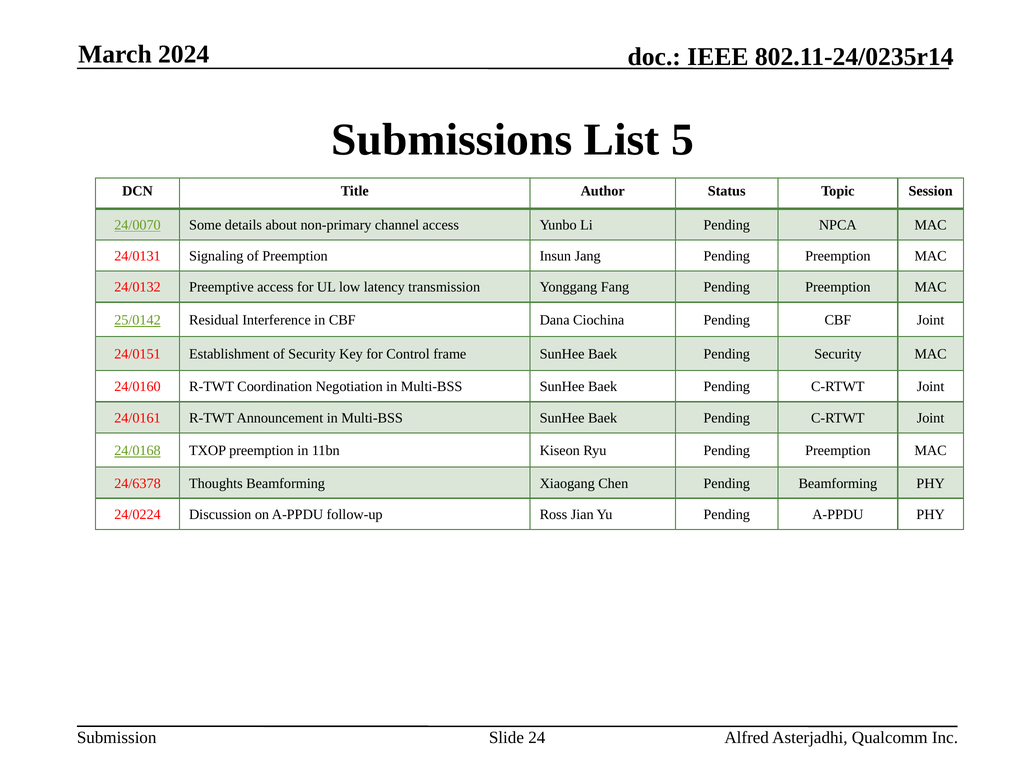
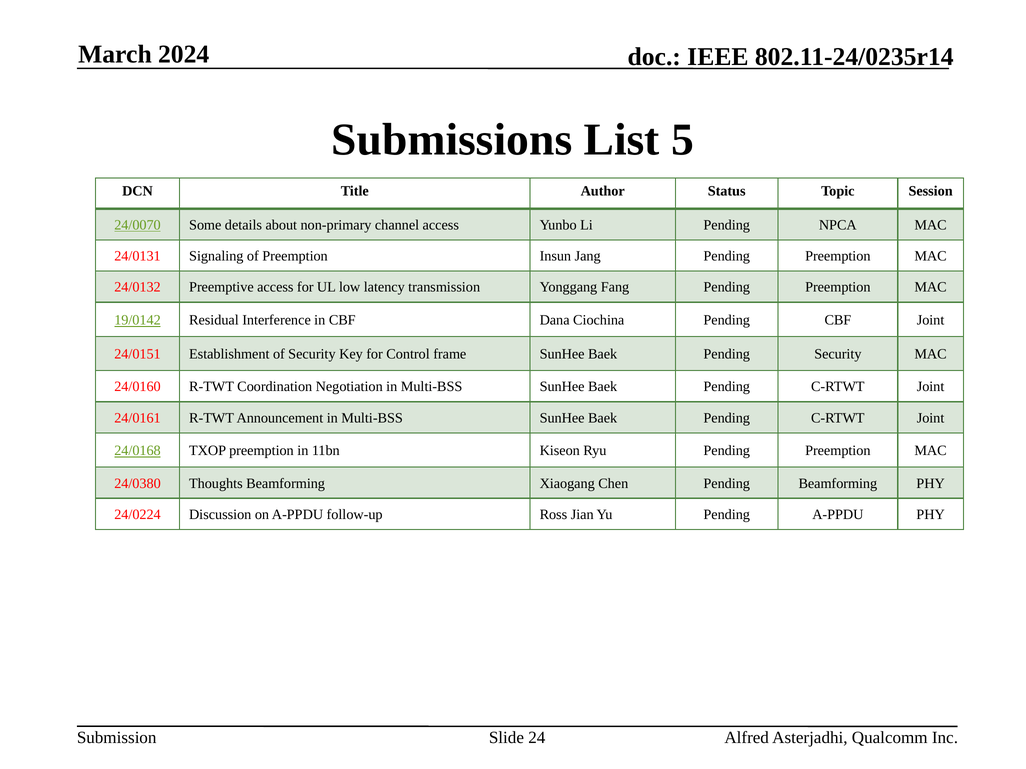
25/0142: 25/0142 -> 19/0142 (138, 320)
24/6378: 24/6378 -> 24/0380 (138, 484)
